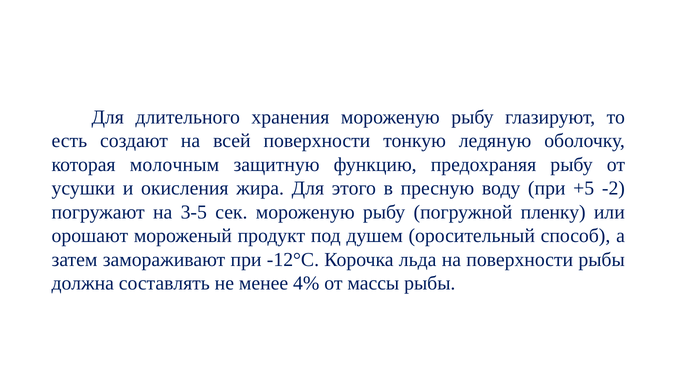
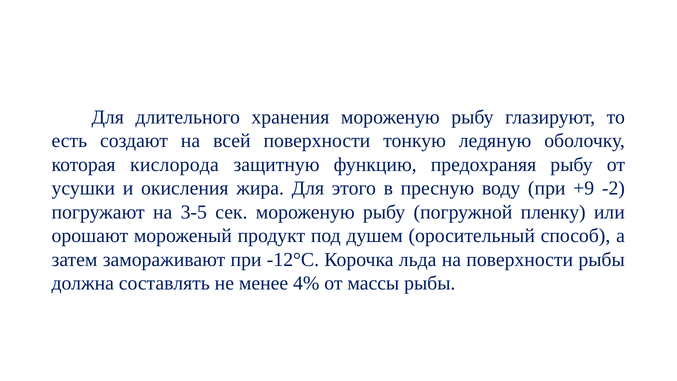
молочным: молочным -> кислорода (174, 165)
+5: +5 -> +9 (584, 188)
